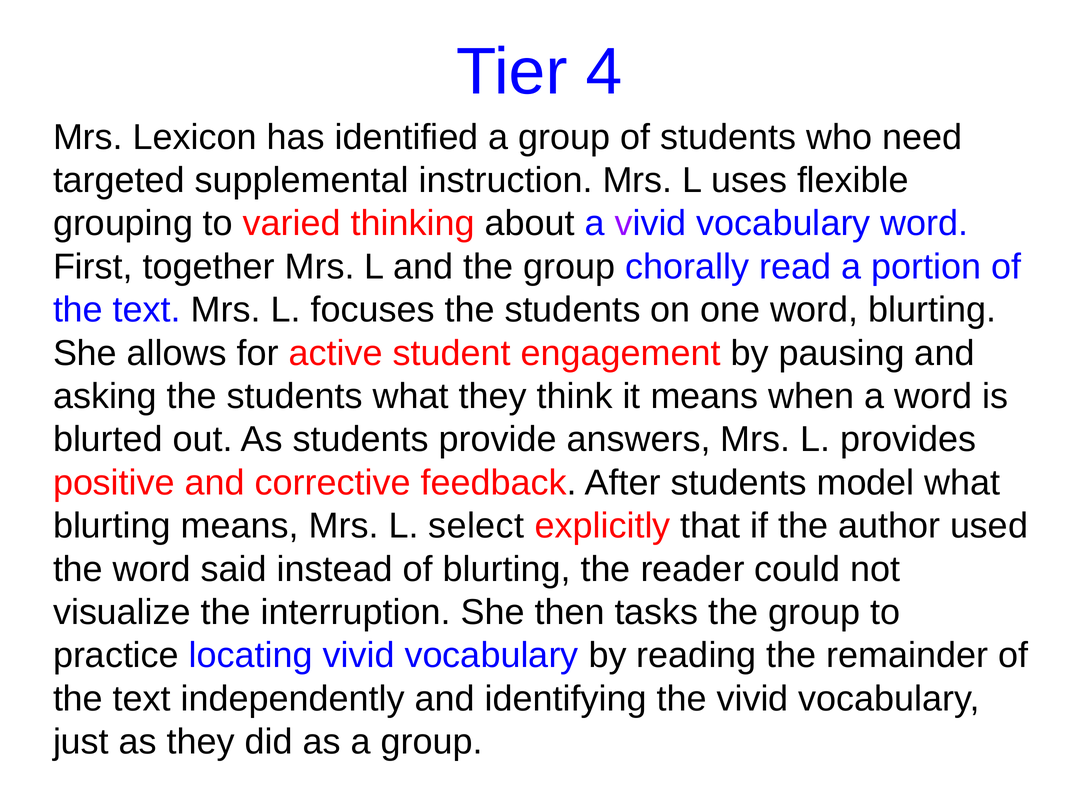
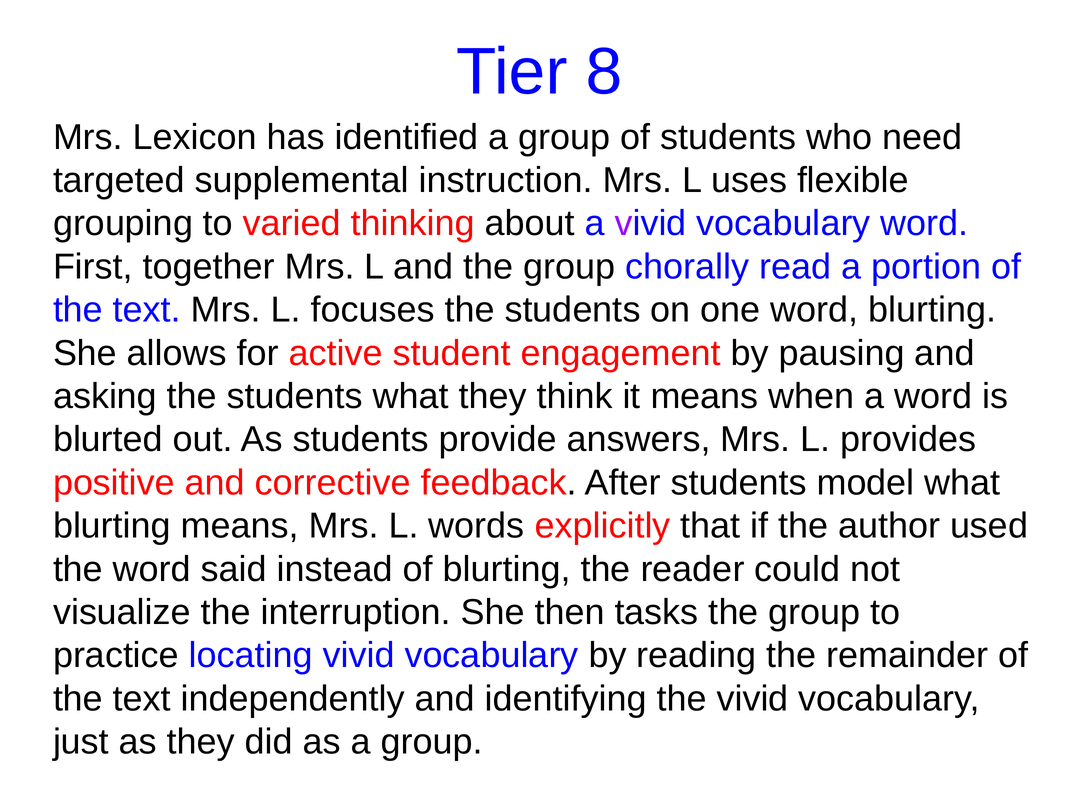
4: 4 -> 8 (604, 72)
select: select -> words (476, 526)
